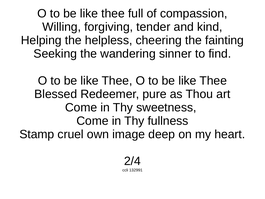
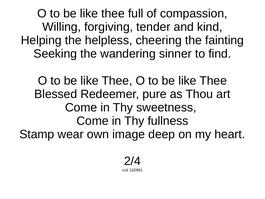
cruel: cruel -> wear (71, 134)
